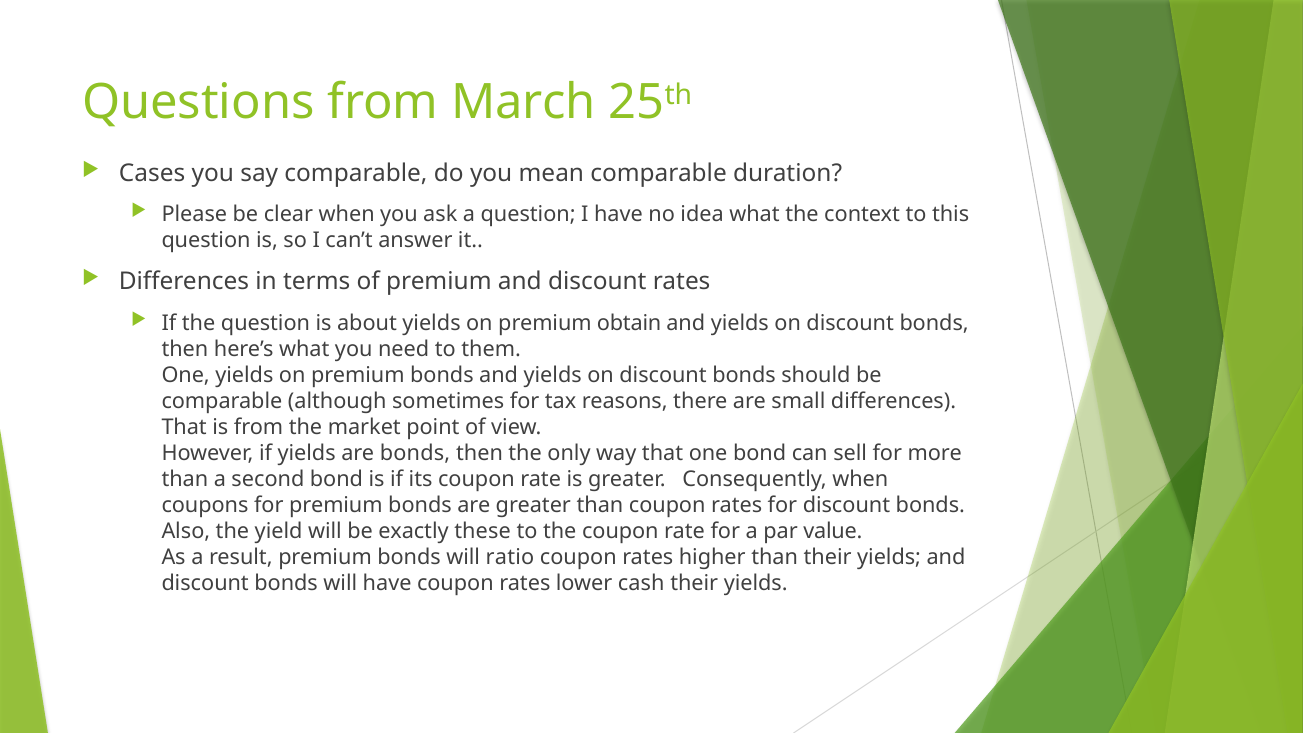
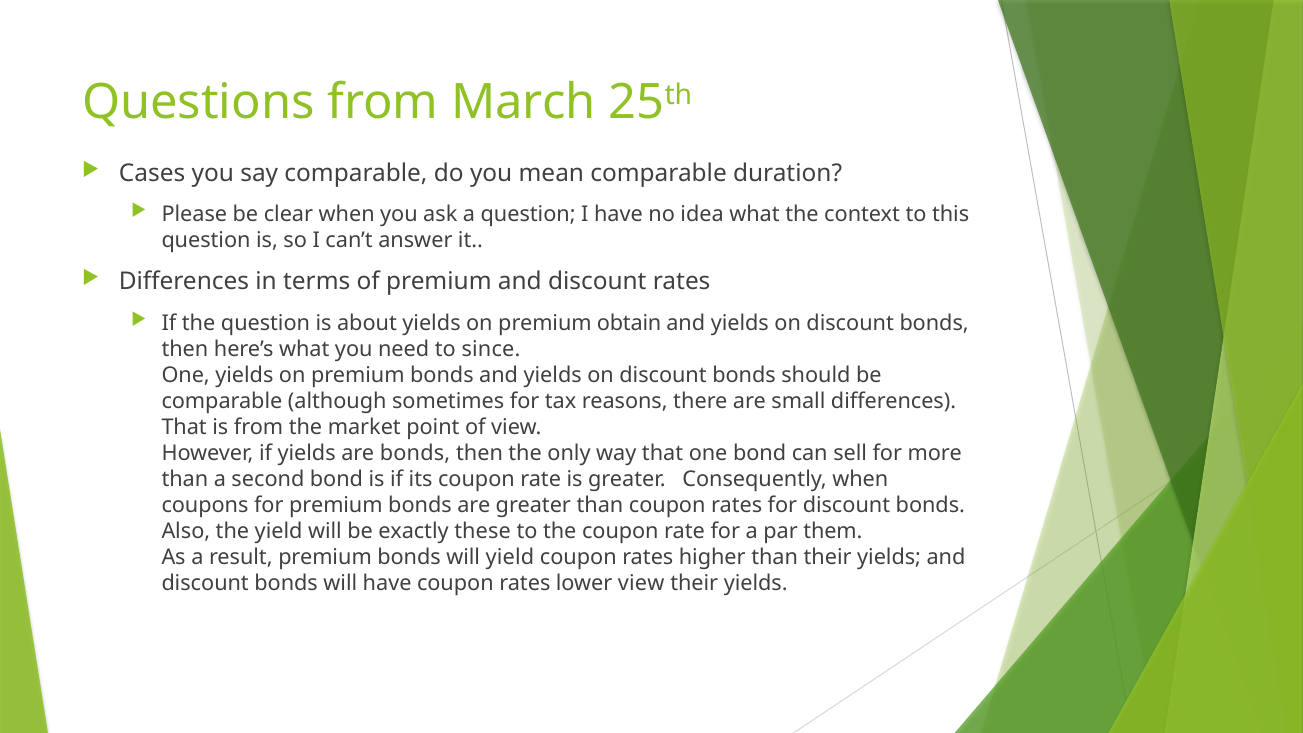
them: them -> since (491, 349)
value: value -> them (833, 531)
will ratio: ratio -> yield (510, 557)
lower cash: cash -> view (641, 583)
